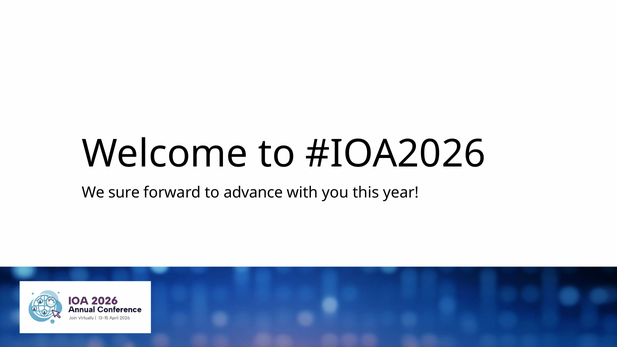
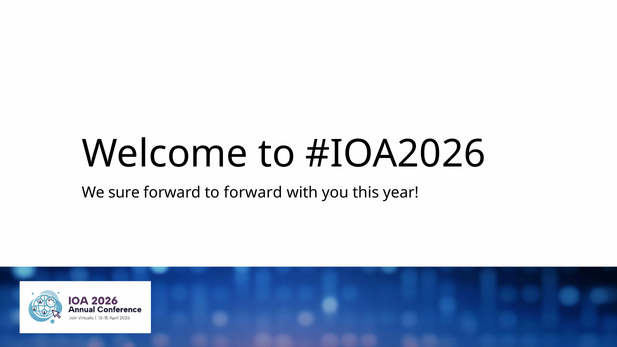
to advance: advance -> forward (253, 193)
